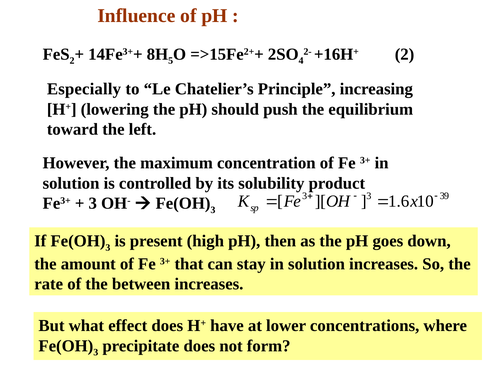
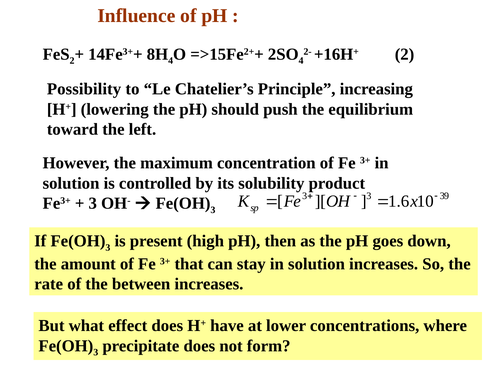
5: 5 -> 4 (171, 61)
Especially: Especially -> Possibility (84, 89)
